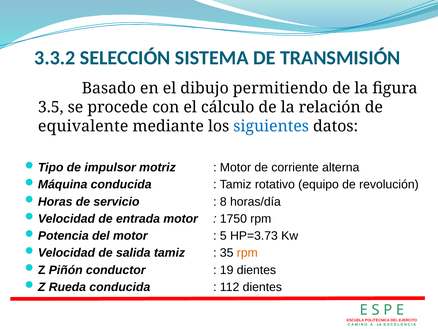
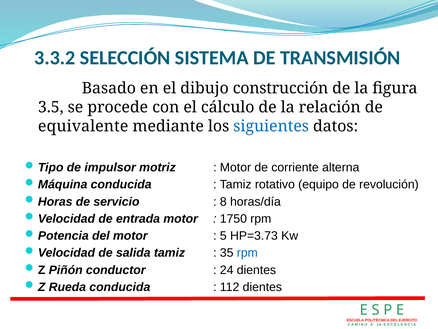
permitiendo: permitiendo -> construcción (281, 88)
rpm colour: orange -> blue (247, 253)
19: 19 -> 24 (227, 270)
